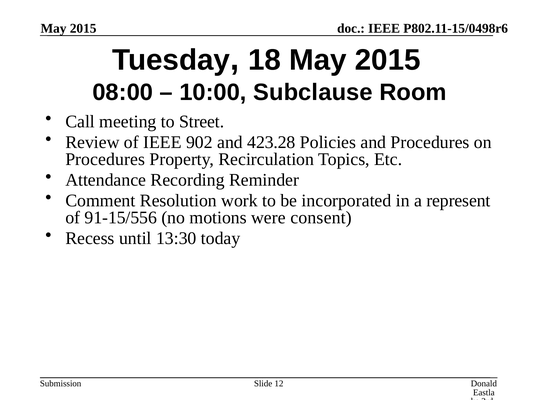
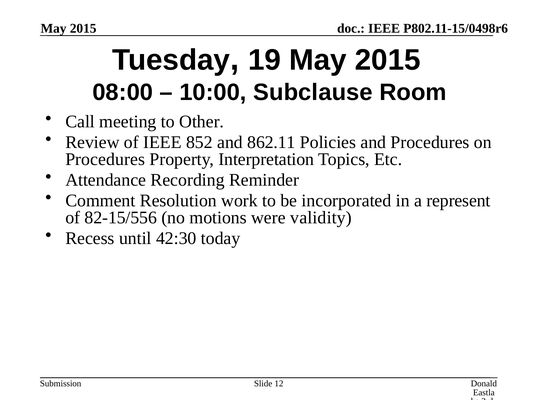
18: 18 -> 19 (265, 60)
Street: Street -> Other (202, 122)
902: 902 -> 852 (199, 142)
423.28: 423.28 -> 862.11 (271, 142)
Recirculation: Recirculation -> Interpretation (266, 159)
91-15/556: 91-15/556 -> 82-15/556 (121, 217)
consent: consent -> validity (321, 217)
13:30: 13:30 -> 42:30 (176, 238)
